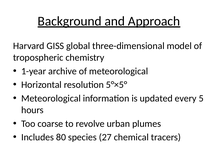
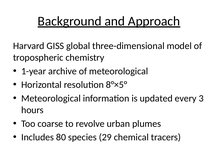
5°×5°: 5°×5° -> 8°×5° (117, 85)
5: 5 -> 3 (201, 98)
27: 27 -> 29 (105, 137)
